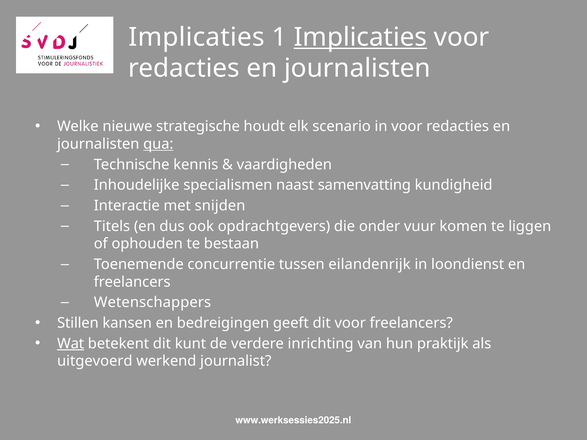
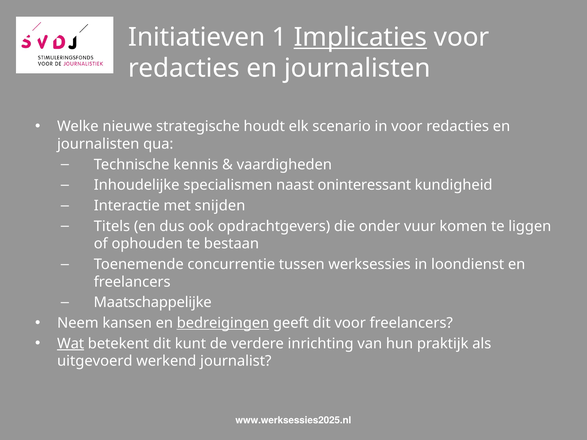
Implicaties: Implicaties -> Initiatieven (197, 37)
qua underline: present -> none (158, 144)
samenvatting: samenvatting -> oninteressant (364, 185)
eilandenrijk: eilandenrijk -> werksessies (370, 264)
Wetenschappers: Wetenschappers -> Maatschappelijke (153, 303)
Stillen: Stillen -> Neem (78, 323)
bedreigingen underline: none -> present (223, 323)
